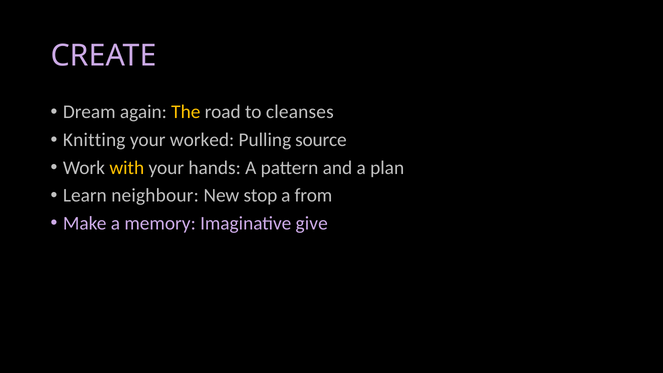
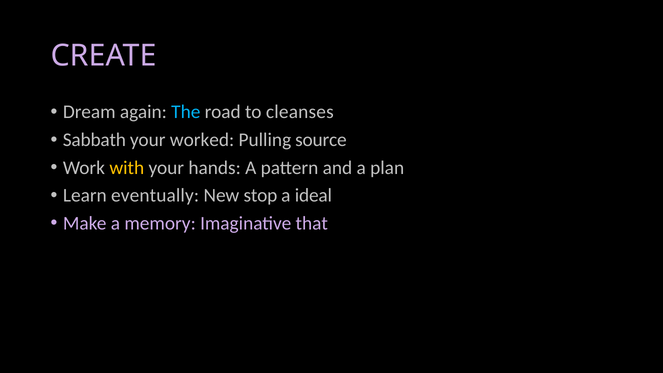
The colour: yellow -> light blue (186, 112)
Knitting: Knitting -> Sabbath (94, 140)
neighbour: neighbour -> eventually (155, 195)
from: from -> ideal (313, 195)
give: give -> that (312, 223)
